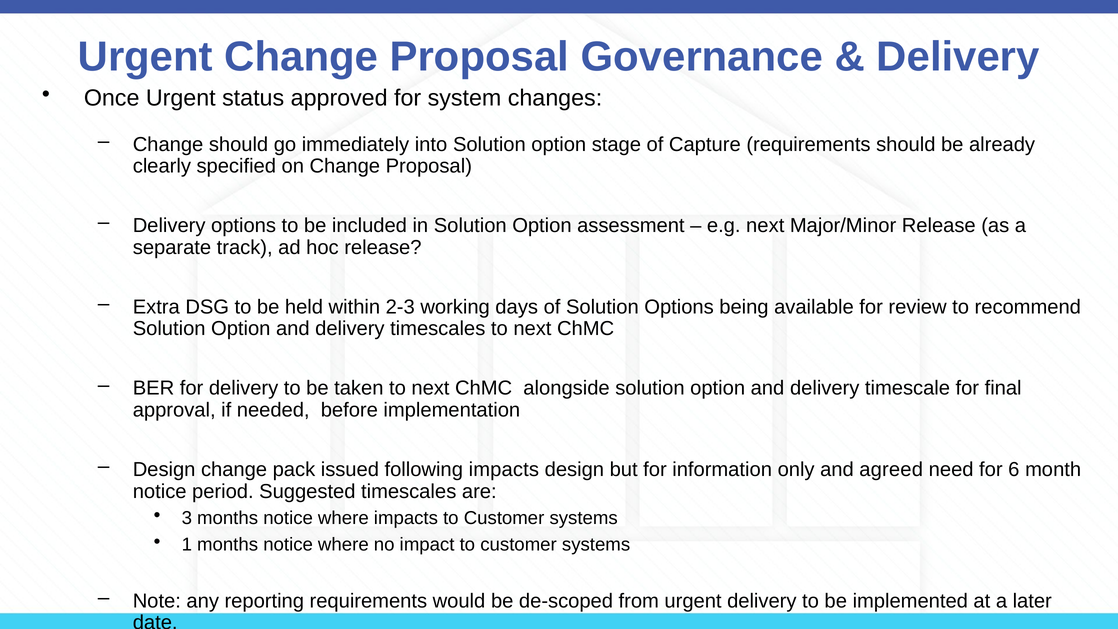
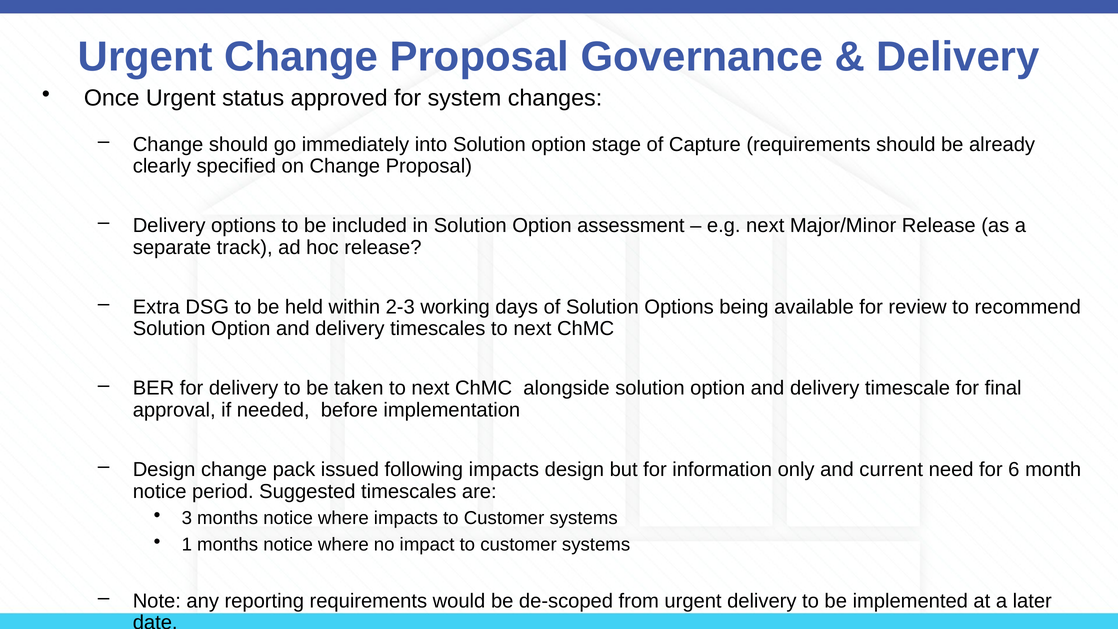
agreed: agreed -> current (891, 470)
